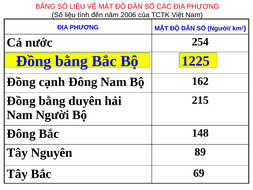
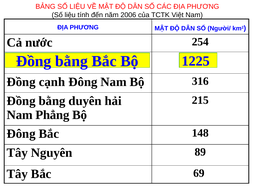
162: 162 -> 316 (200, 81)
Người: Người -> Phẳng (52, 115)
